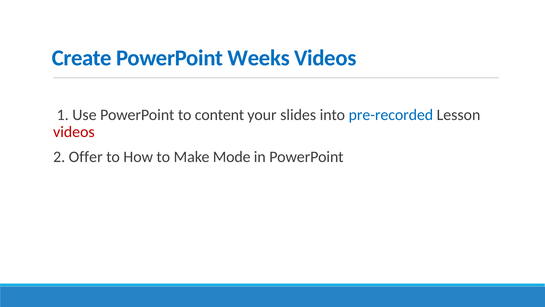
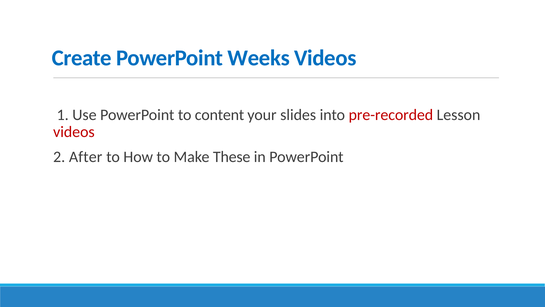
pre-recorded colour: blue -> red (391, 115)
Offer: Offer -> After (86, 157)
Mode: Mode -> These (232, 157)
